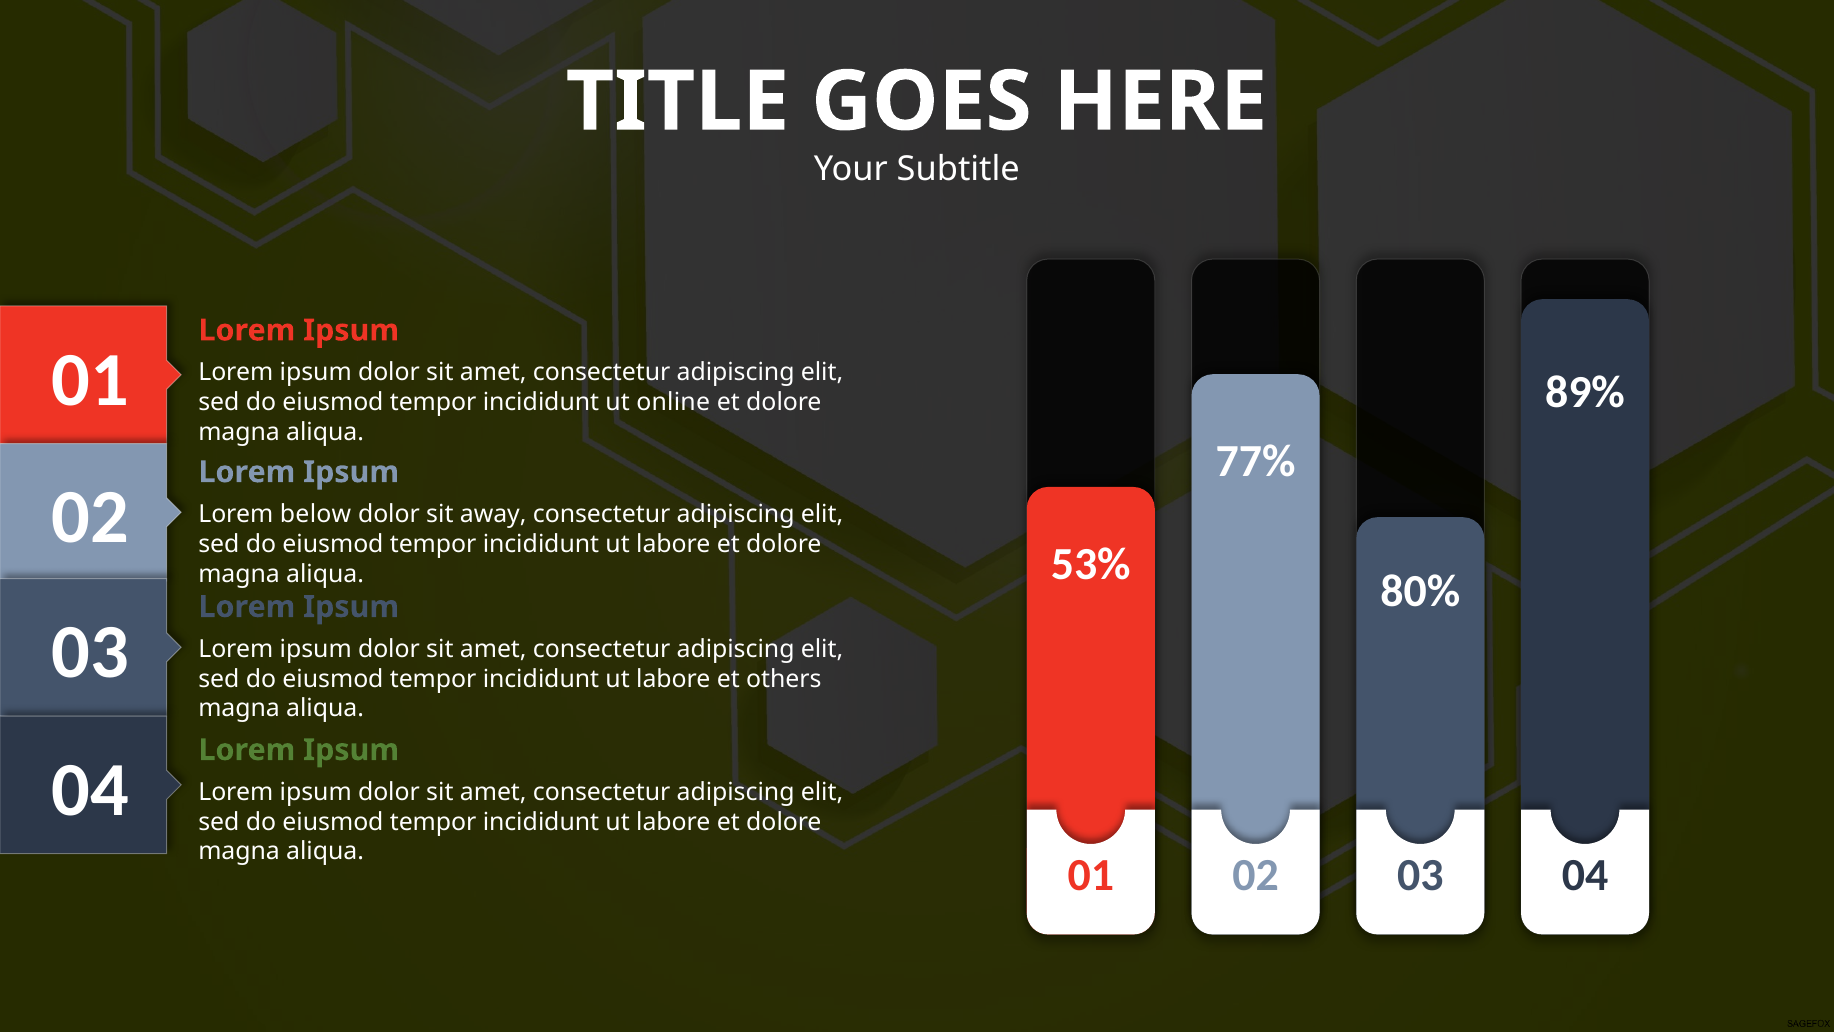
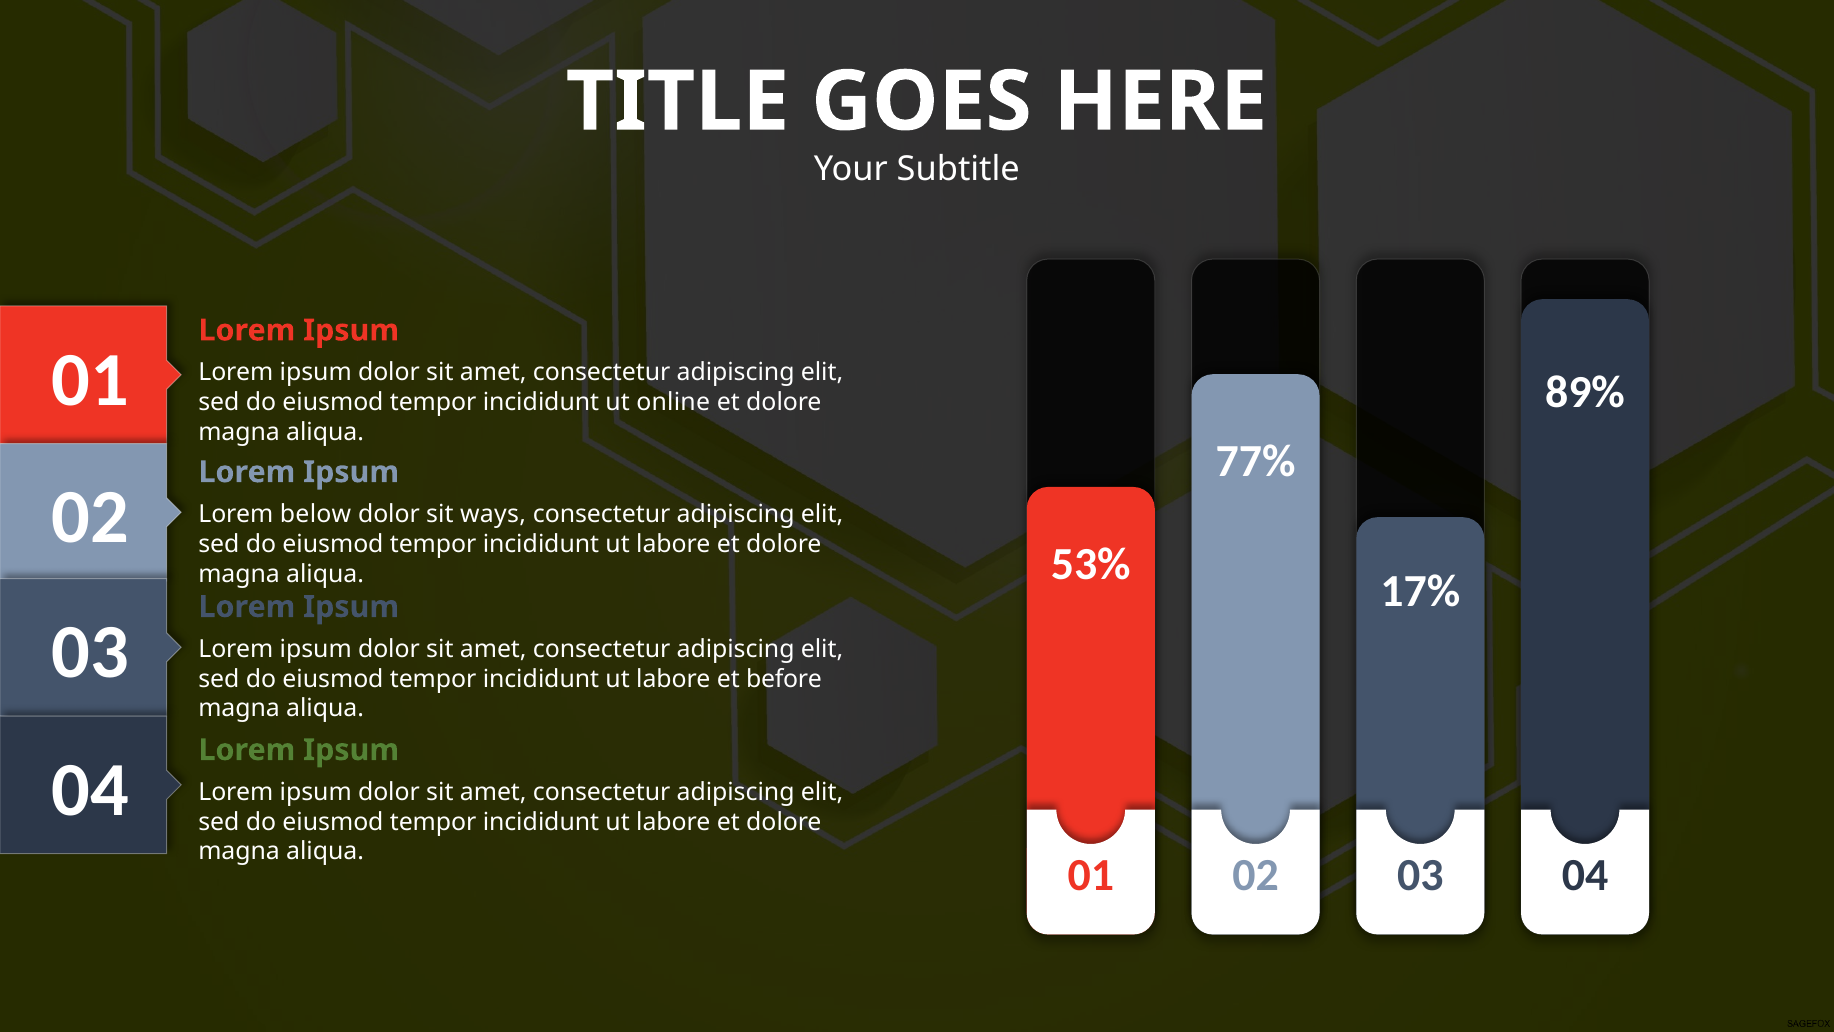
away: away -> ways (493, 514)
80%: 80% -> 17% (1420, 591)
others: others -> before (784, 679)
